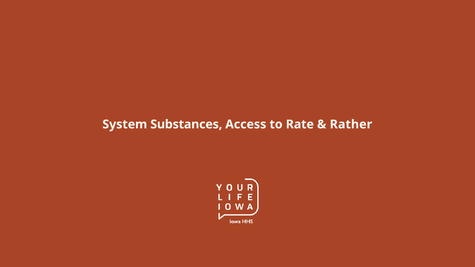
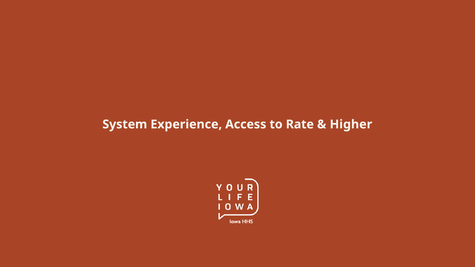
Substances: Substances -> Experience (186, 124)
Rather: Rather -> Higher (351, 124)
